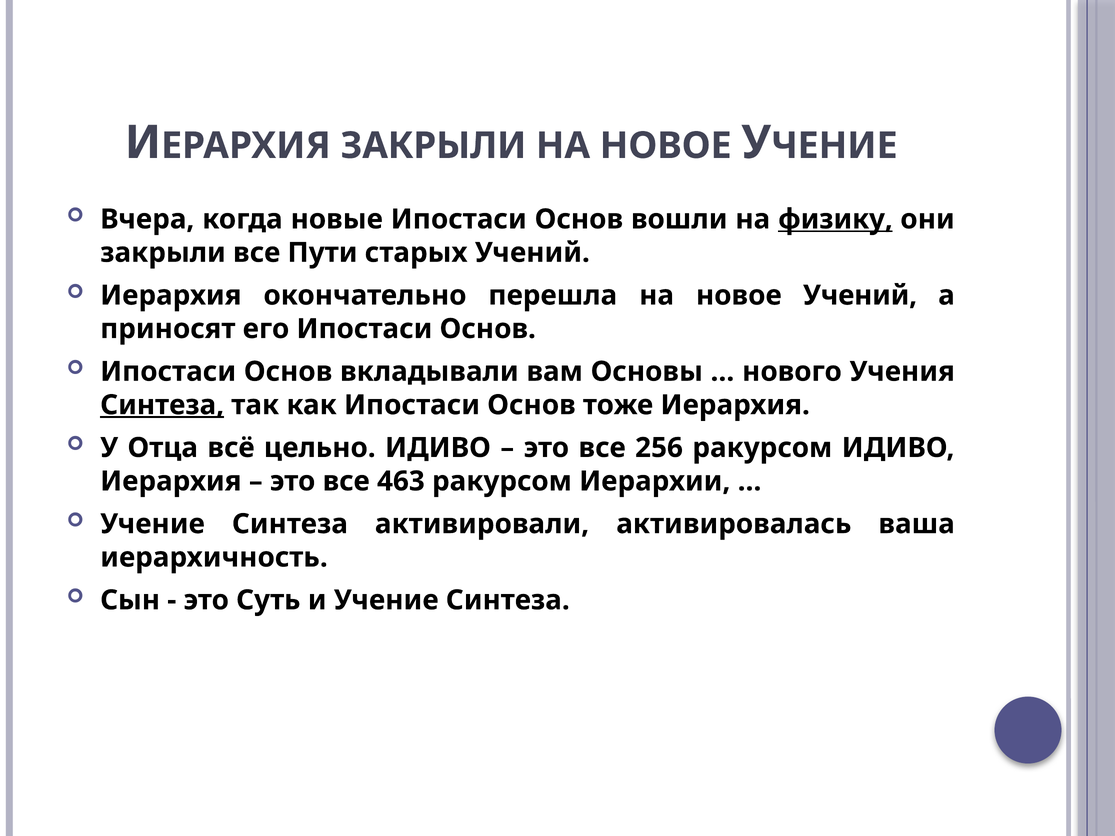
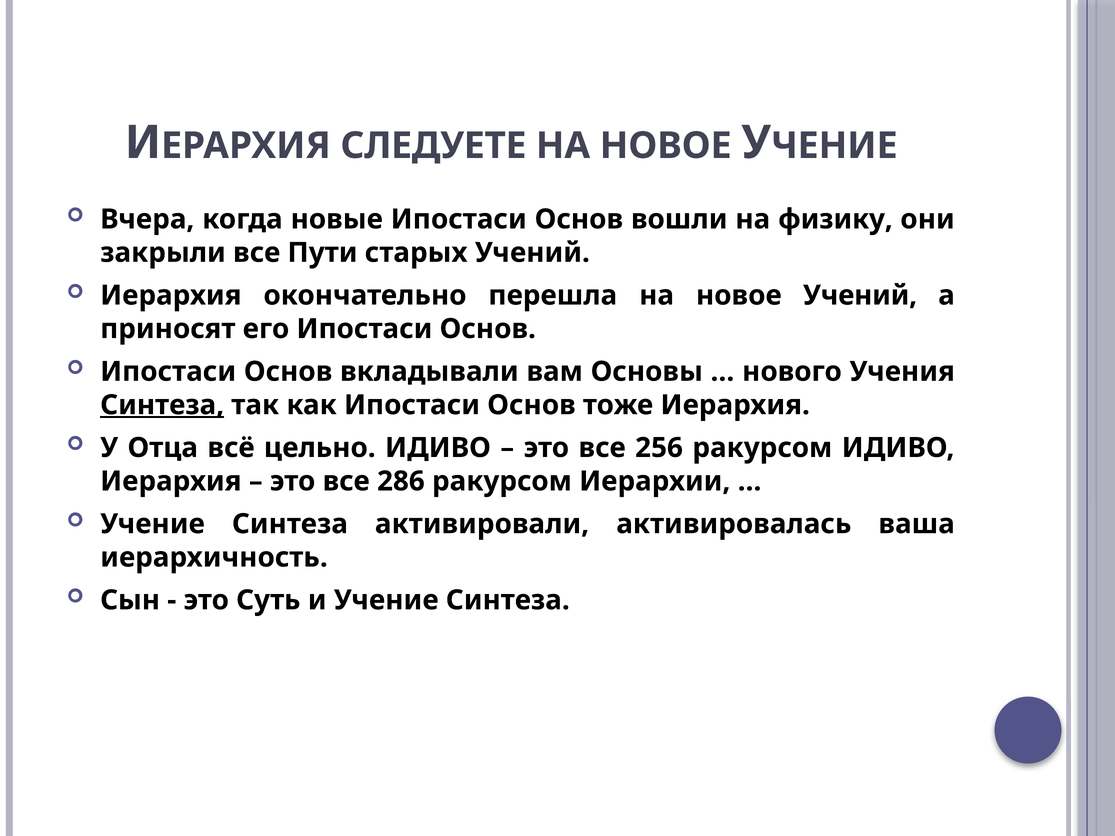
ЗАКРЫЛИ: ЗАКРЫЛИ -> СЛЕДУЕТЕ (433, 146)
физику underline: present -> none (835, 219)
463: 463 -> 286 (401, 481)
